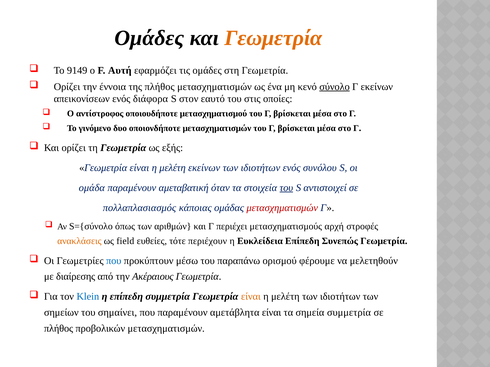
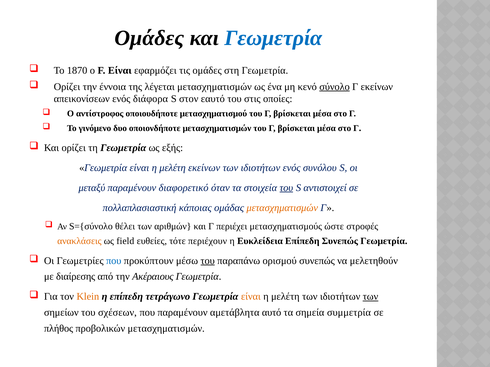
Γεωμετρία colour: orange -> blue (273, 38)
9149: 9149 -> 1870 (77, 70)
F Αυτή: Αυτή -> Είναι (120, 70)
της πλήθος: πλήθος -> λέγεται (160, 87)
ομάδα: ομάδα -> μεταξύ (92, 188)
αμεταβατική: αμεταβατική -> διαφορετικό (184, 188)
πολλαπλασιασμός: πολλαπλασιασμός -> πολλαπλασιαστική (140, 208)
μετασχηματισμών colour: red -> orange (282, 208)
όπως: όπως -> θέλει (125, 227)
αρχή: αρχή -> ώστε (334, 227)
του underline: none -> present (208, 261)
ορισμού φέρουμε: φέρουμε -> συνεπώς (317, 261)
Klein colour: blue -> orange (88, 297)
επίπεδη συμμετρία: συμμετρία -> τετράγωνο (168, 297)
των underline: none -> present (371, 297)
σημαίνει: σημαίνει -> σχέσεων (117, 313)
αμετάβλητα είναι: είναι -> αυτό (272, 313)
